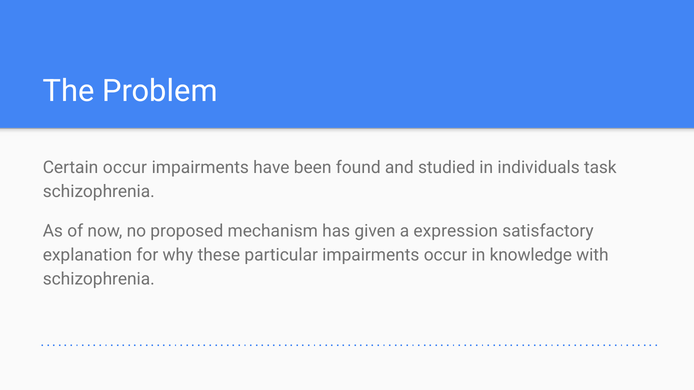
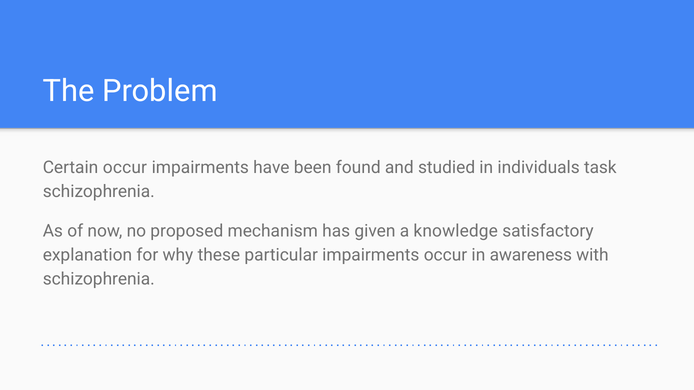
expression: expression -> knowledge (456, 231)
knowledge: knowledge -> awareness (531, 255)
